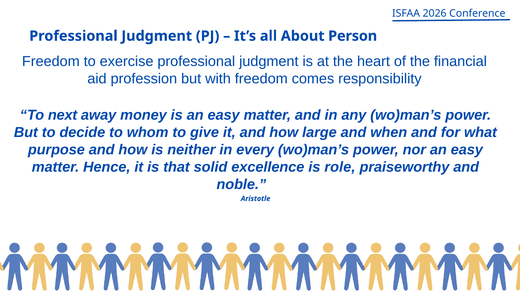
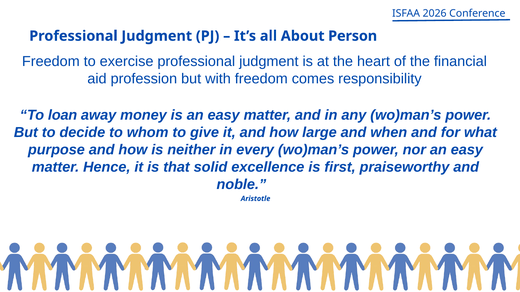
next: next -> loan (63, 115)
role: role -> first (340, 167)
